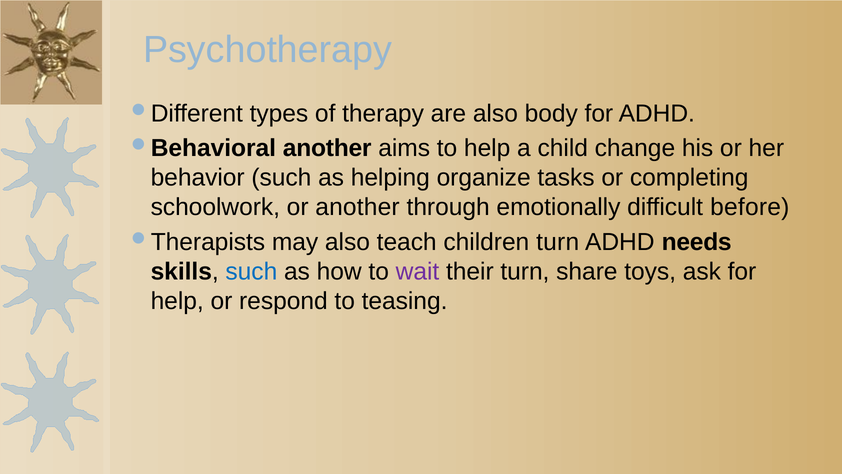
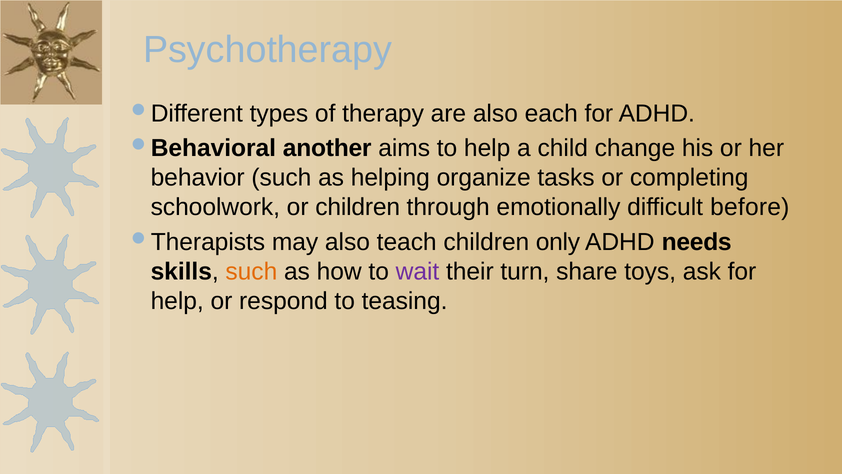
body: body -> each (551, 113)
or another: another -> children (358, 207)
children turn: turn -> only (558, 242)
such colour: blue -> orange (251, 271)
